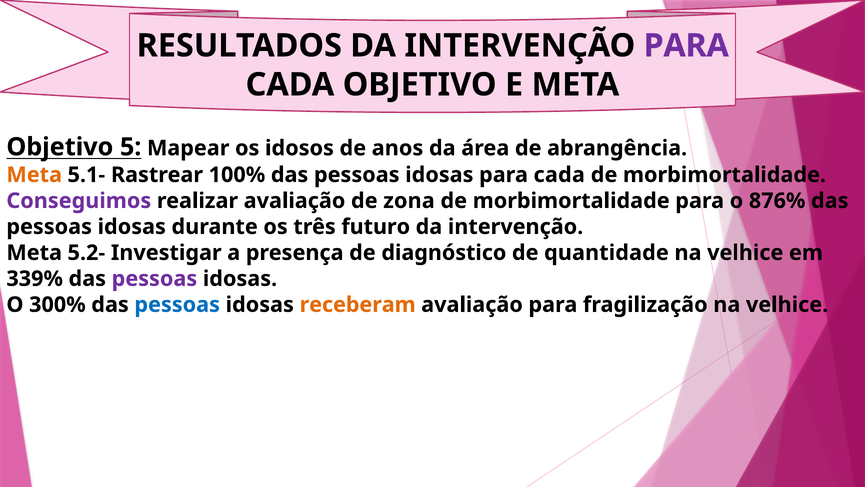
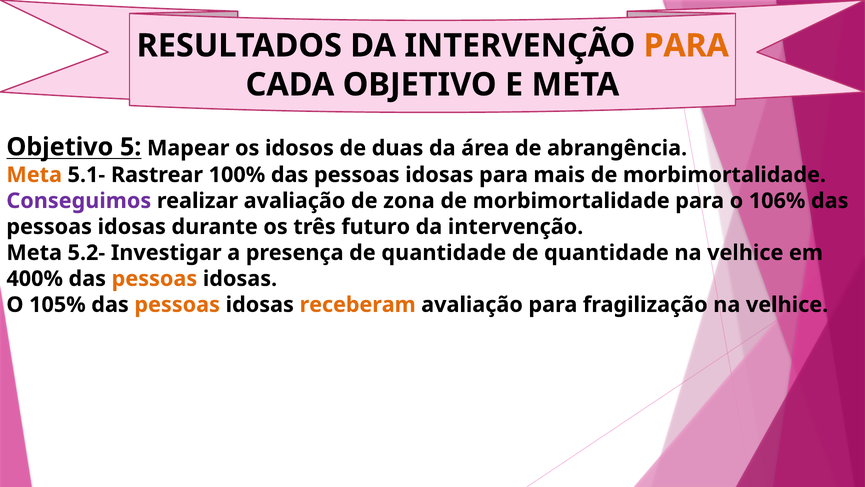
PARA colour: purple -> orange (686, 46)
anos: anos -> duas (398, 148)
idosas para cada: cada -> mais (559, 175)
876%: 876% -> 106% (777, 201)
presença de diagnóstico: diagnóstico -> quantidade (444, 253)
339%: 339% -> 400% (35, 279)
pessoas colour: purple -> orange (154, 279)
300%: 300% -> 105% (57, 304)
pessoas colour: blue -> orange (177, 304)
